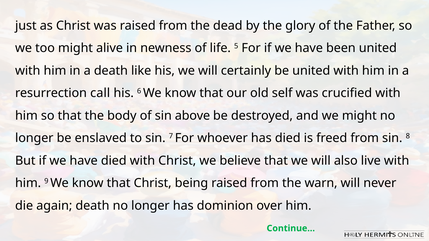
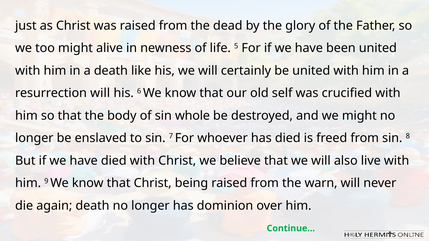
resurrection call: call -> will (100, 93)
above: above -> whole (192, 116)
